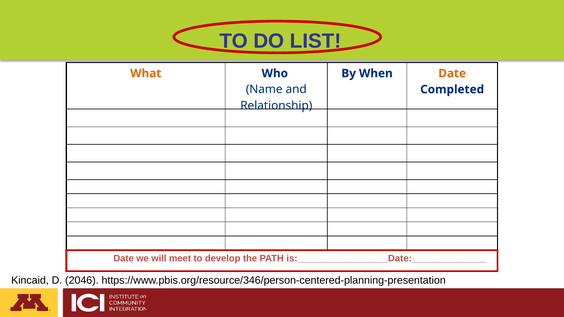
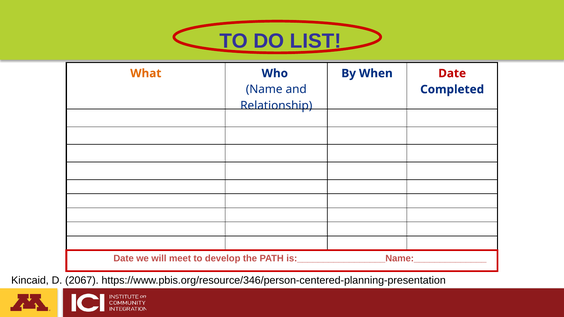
Date colour: orange -> red (452, 73)
is:_________________Date:______________: is:_________________Date:______________ -> is:_________________Name:______________ (386, 259)
2046: 2046 -> 2067 (82, 281)
